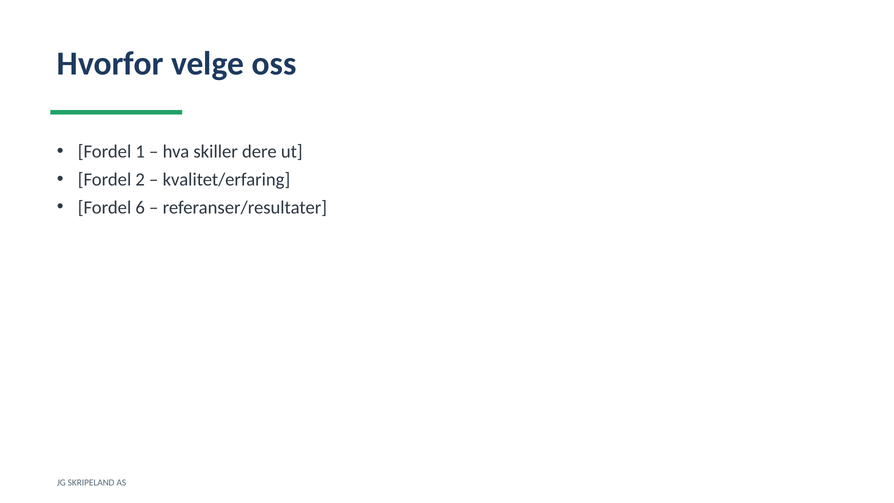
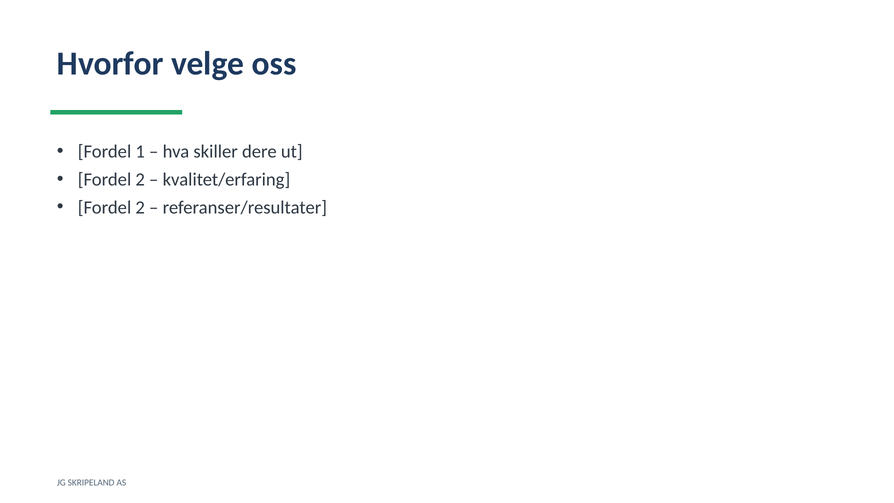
6: 6 -> 2 (140, 207)
